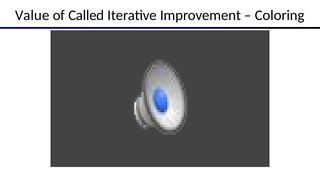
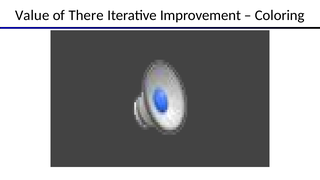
Called: Called -> There (86, 15)
